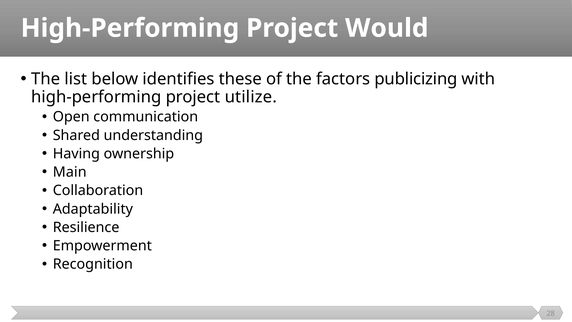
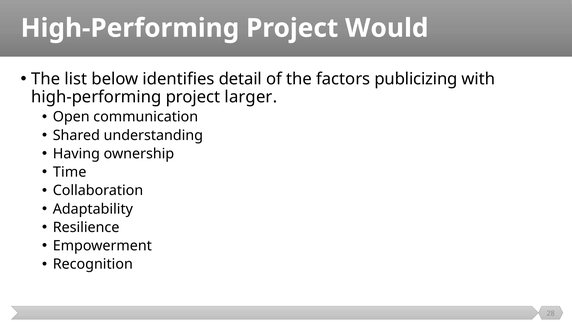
these: these -> detail (240, 79)
utilize: utilize -> larger (251, 97)
Main: Main -> Time (70, 172)
